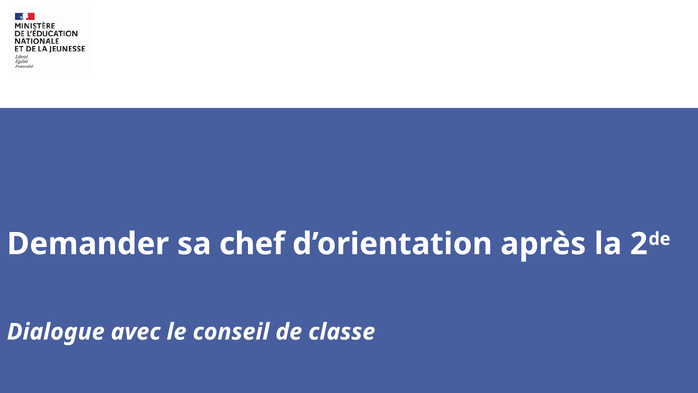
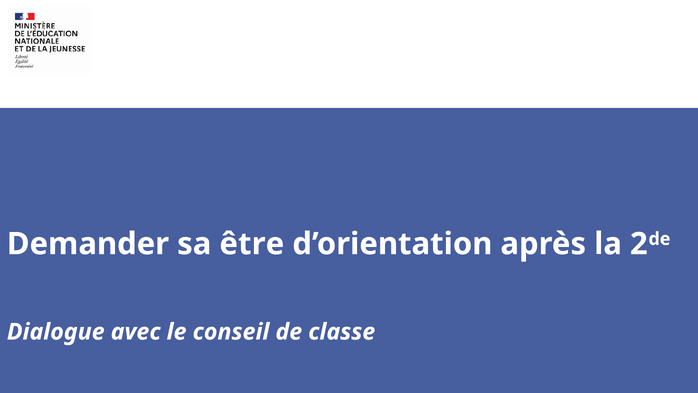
chef: chef -> être (252, 244)
